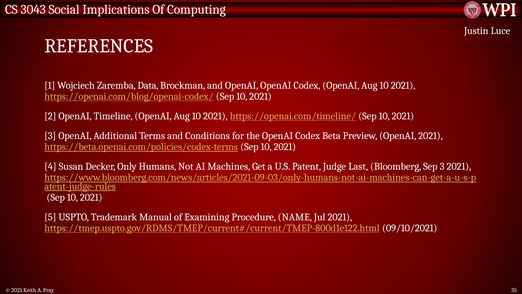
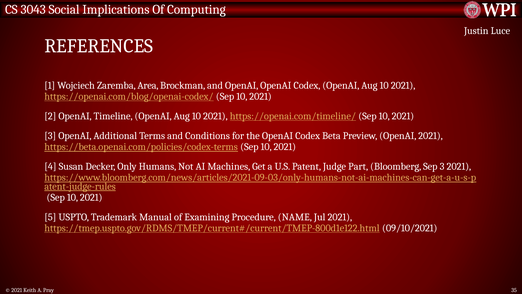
Data: Data -> Area (148, 85)
Last: Last -> Part (358, 166)
